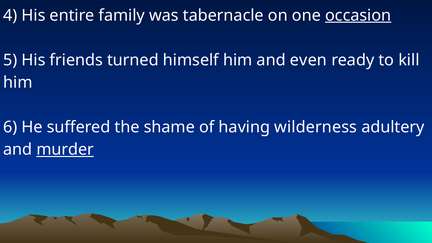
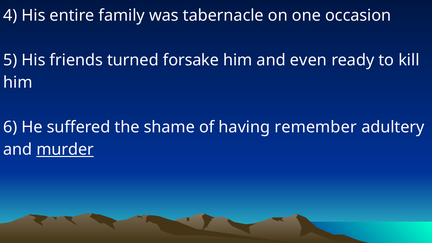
occasion underline: present -> none (358, 15)
himself: himself -> forsake (191, 60)
wilderness: wilderness -> remember (316, 127)
